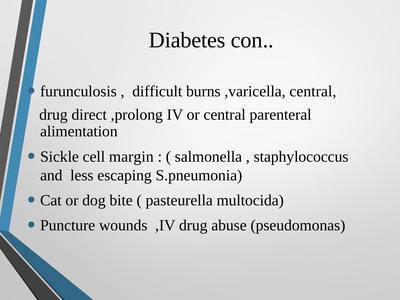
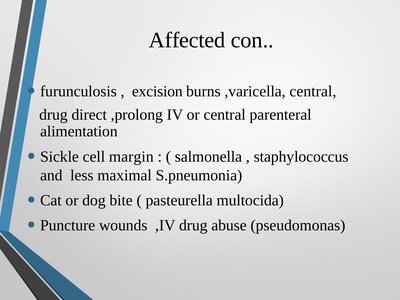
Diabetes: Diabetes -> Affected (187, 40)
difficult: difficult -> excision (157, 91)
escaping: escaping -> maximal (125, 175)
